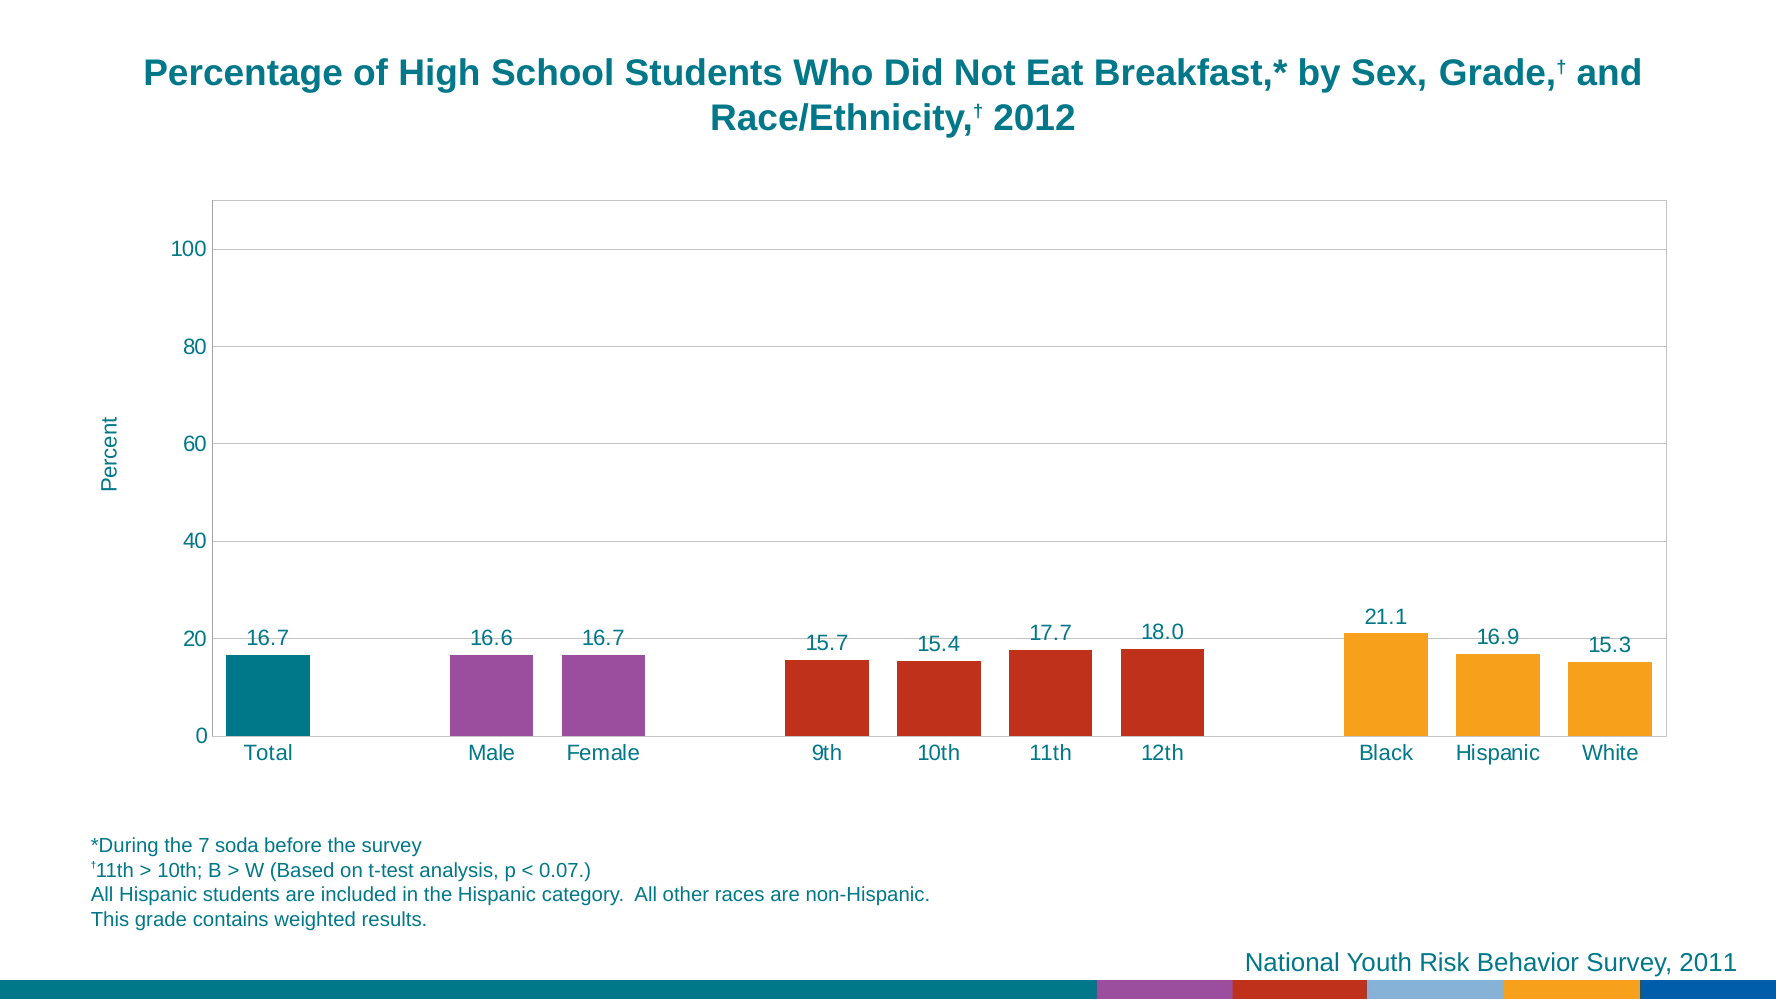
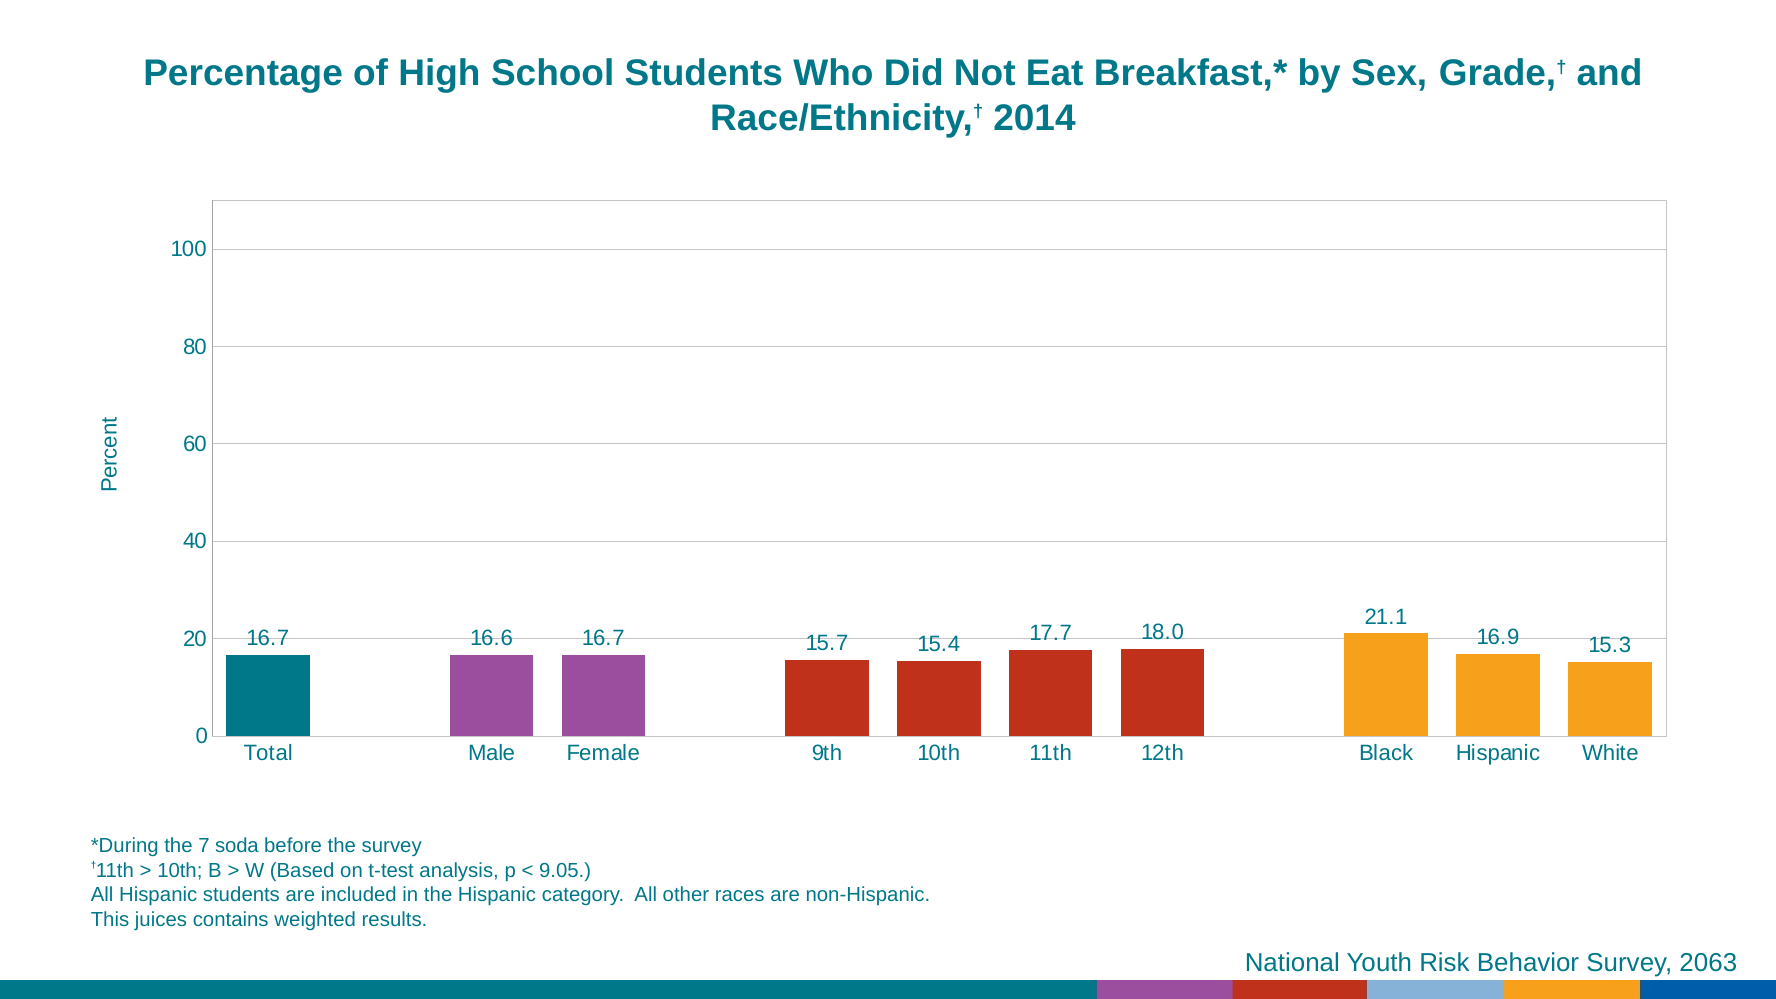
2012: 2012 -> 2014 (1034, 118)
0.07: 0.07 -> 9.05 (565, 871)
grade: grade -> juices (161, 919)
2011: 2011 -> 2063 (1708, 963)
